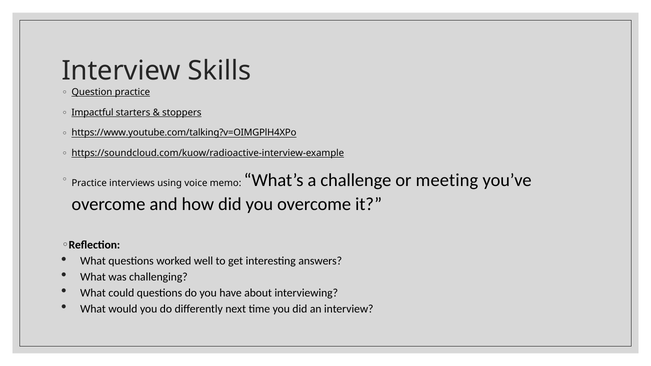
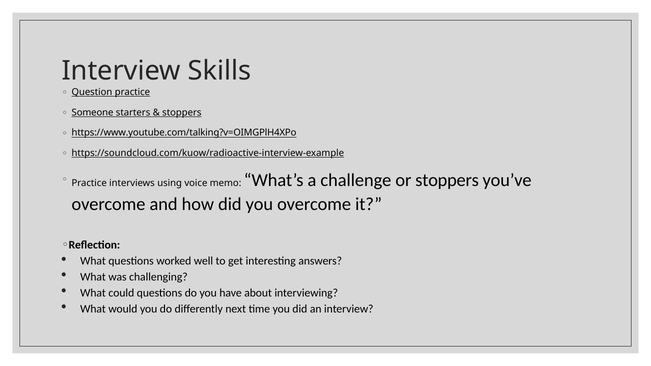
Impactful: Impactful -> Someone (92, 112)
or meeting: meeting -> stoppers (447, 180)
